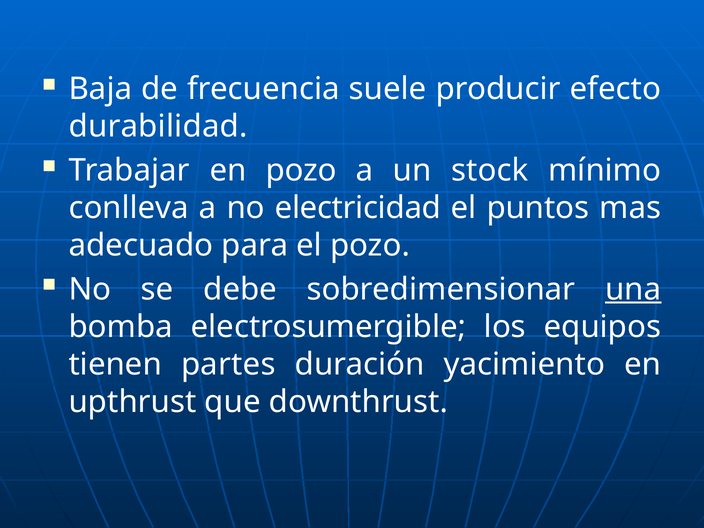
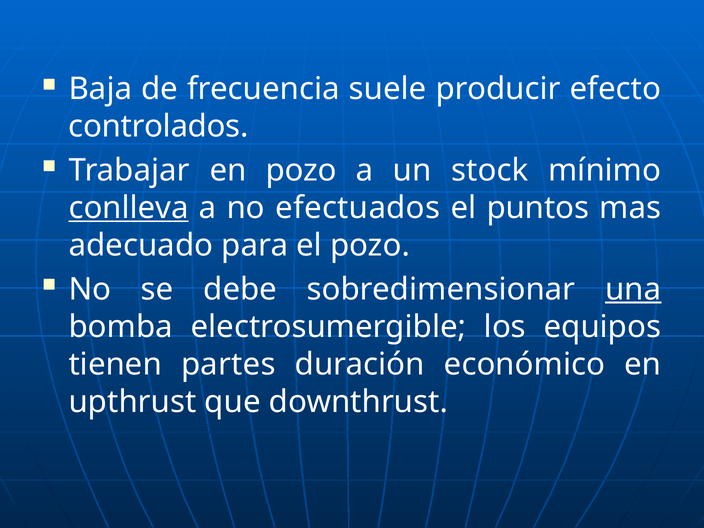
durabilidad: durabilidad -> controlados (158, 126)
conlleva underline: none -> present (129, 208)
electricidad: electricidad -> efectuados (358, 208)
yacimiento: yacimiento -> económico (524, 364)
